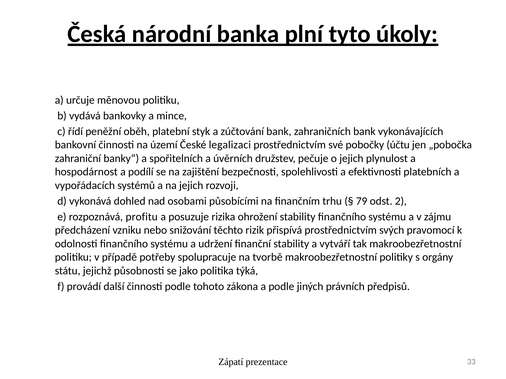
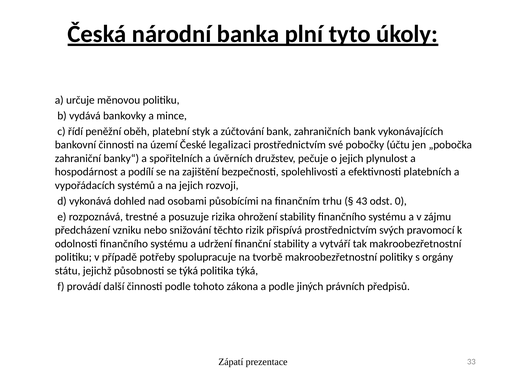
79: 79 -> 43 (362, 201)
2: 2 -> 0 (401, 201)
profitu: profitu -> trestné (142, 217)
se jako: jako -> týká (189, 271)
